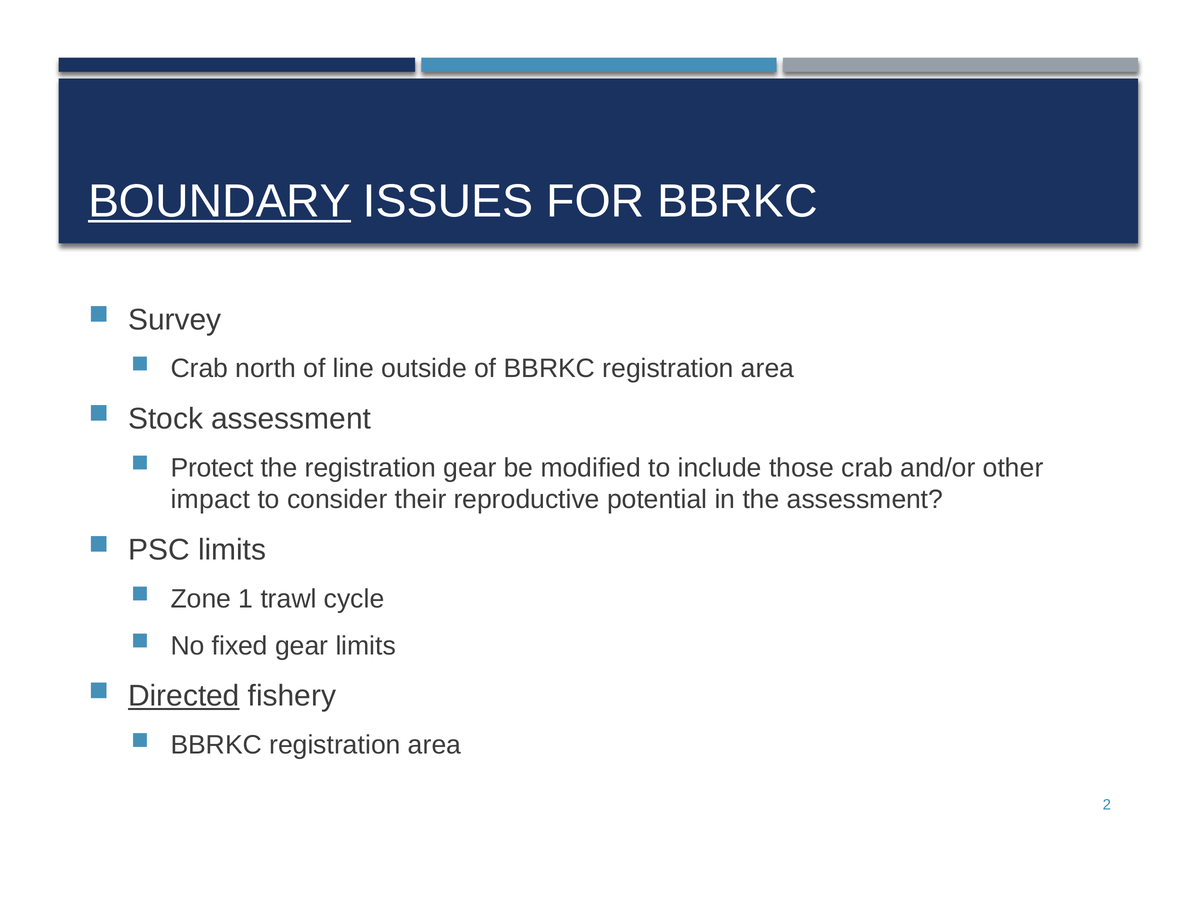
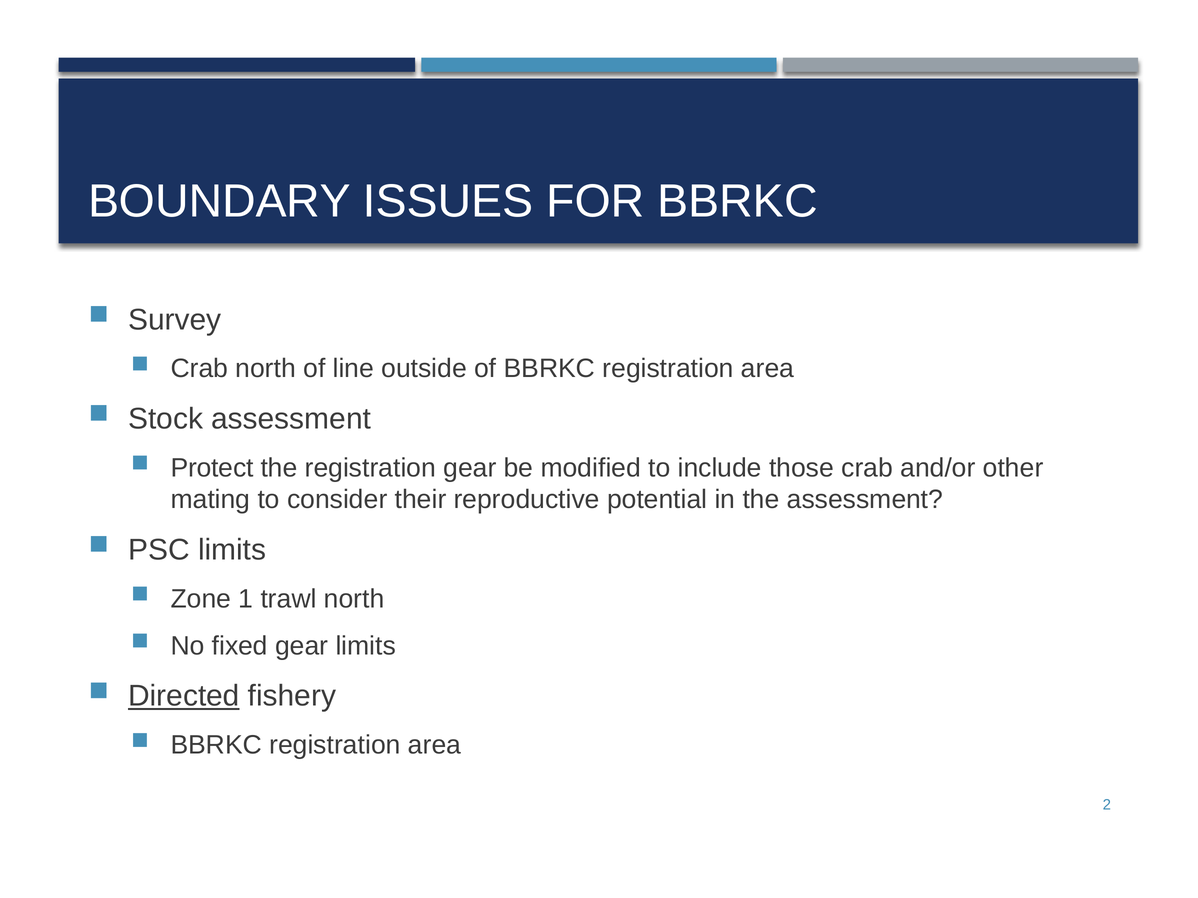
BOUNDARY underline: present -> none (220, 201)
impact: impact -> mating (210, 500)
trawl cycle: cycle -> north (354, 599)
